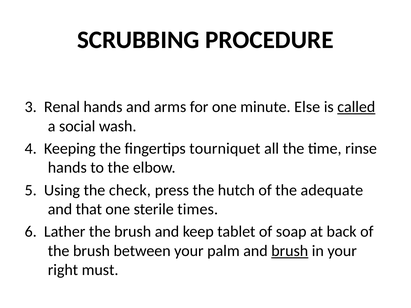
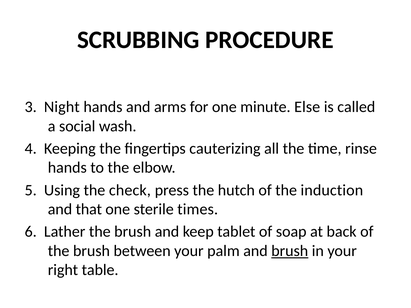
Renal: Renal -> Night (62, 107)
called underline: present -> none (356, 107)
tourniquet: tourniquet -> cauterizing (225, 149)
adequate: adequate -> induction (332, 190)
must: must -> table (100, 270)
